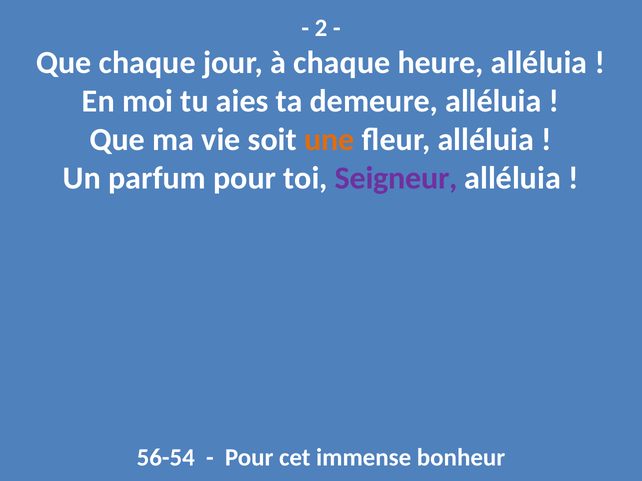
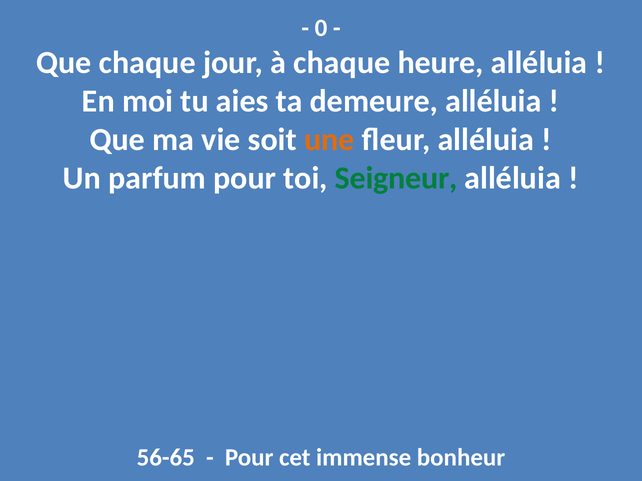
2: 2 -> 0 (321, 28)
Seigneur colour: purple -> green (396, 178)
56-54: 56-54 -> 56-65 (166, 458)
